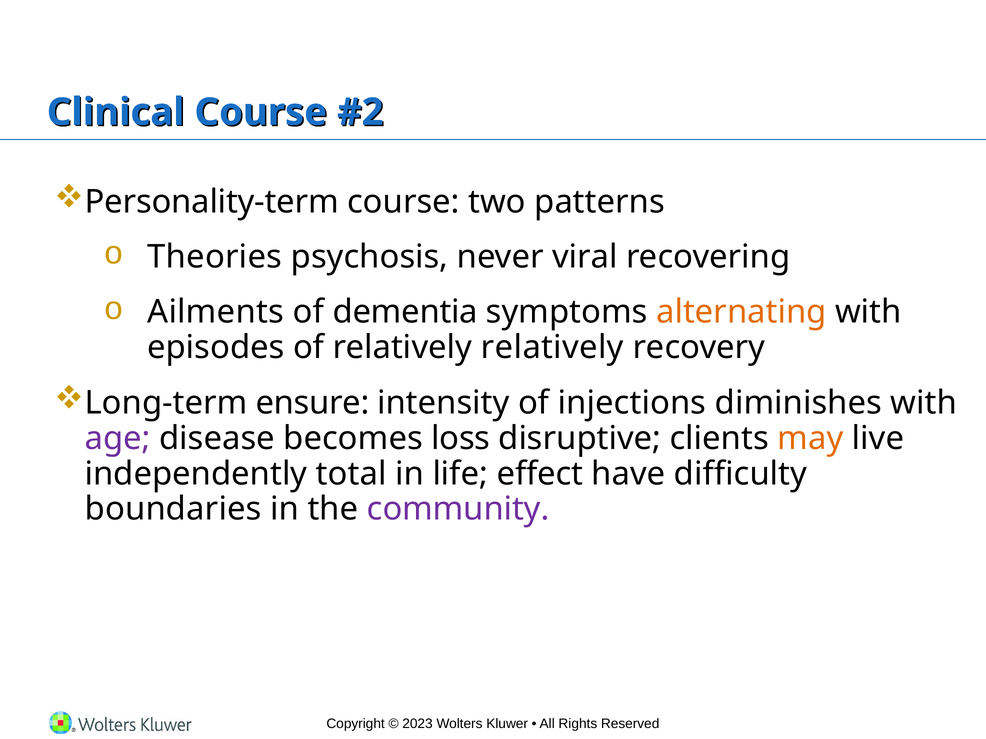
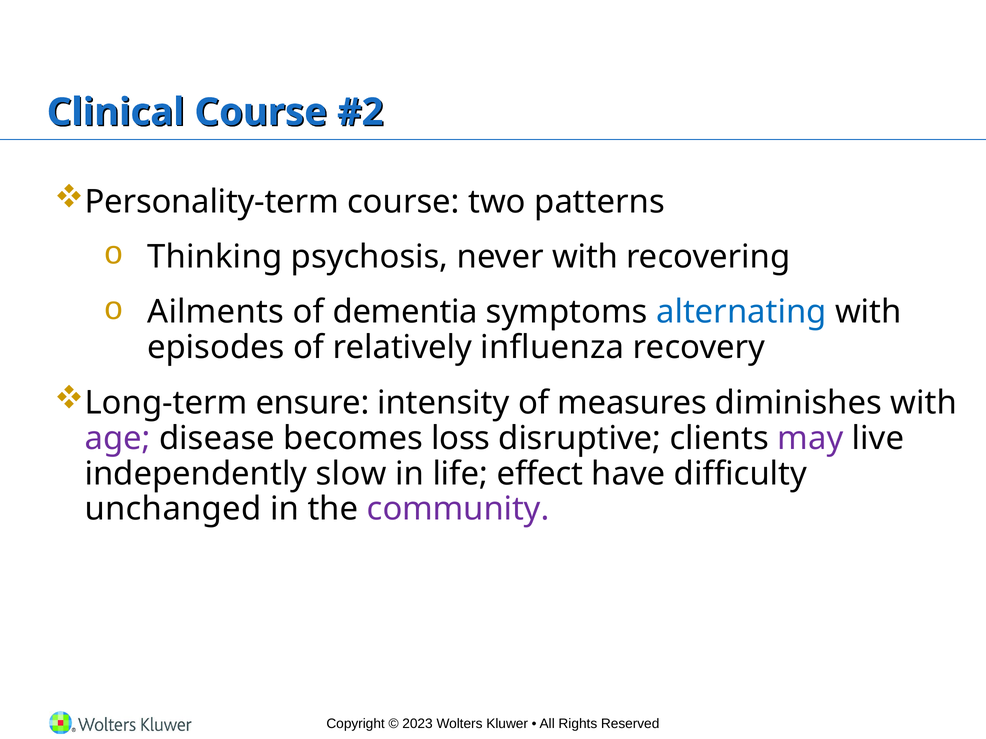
Theories: Theories -> Thinking (215, 257)
never viral: viral -> with (585, 257)
alternating colour: orange -> blue (741, 312)
relatively relatively: relatively -> influenza (552, 348)
injections: injections -> measures (632, 403)
may colour: orange -> purple (810, 439)
total: total -> slow (351, 474)
boundaries: boundaries -> unchanged (173, 509)
